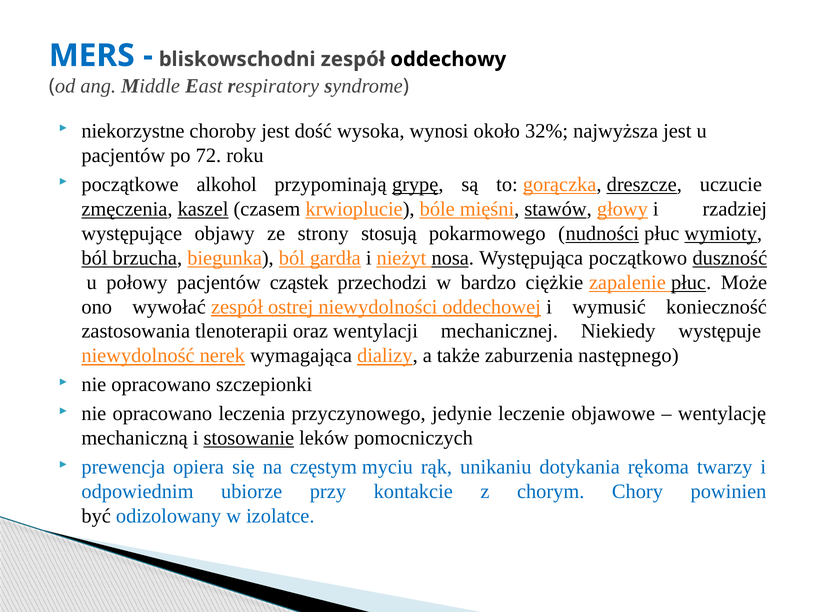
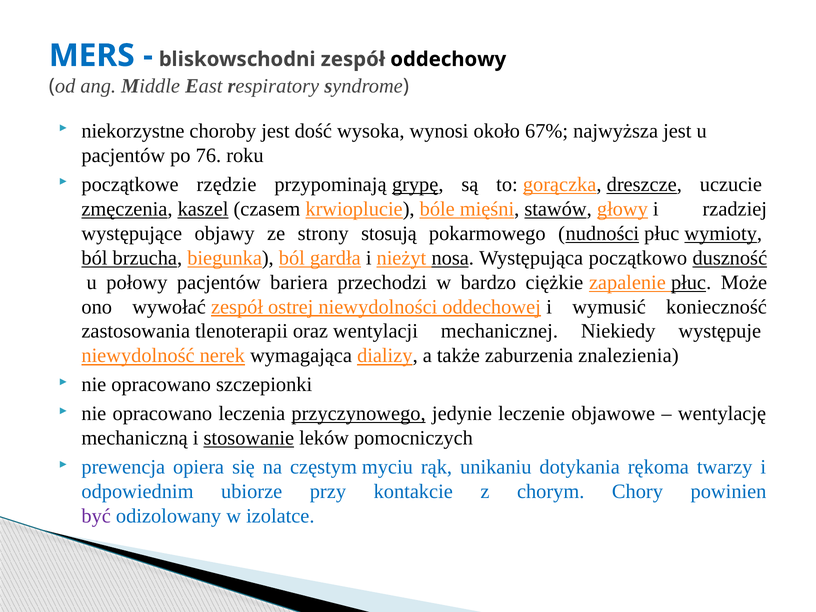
32%: 32% -> 67% (547, 131)
72: 72 -> 76 (208, 155)
alkohol: alkohol -> rzędzie (226, 184)
cząstek: cząstek -> bariera (299, 282)
następnego: następnego -> znalezienia (628, 356)
przyczynowego underline: none -> present (359, 414)
być colour: black -> purple (96, 516)
